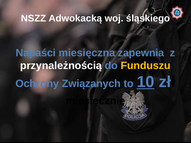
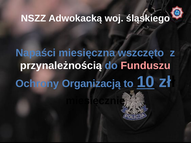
zapewnia: zapewnia -> wszczęto (141, 53)
Funduszu colour: yellow -> pink (146, 66)
Związanych: Związanych -> Organizacją (91, 84)
